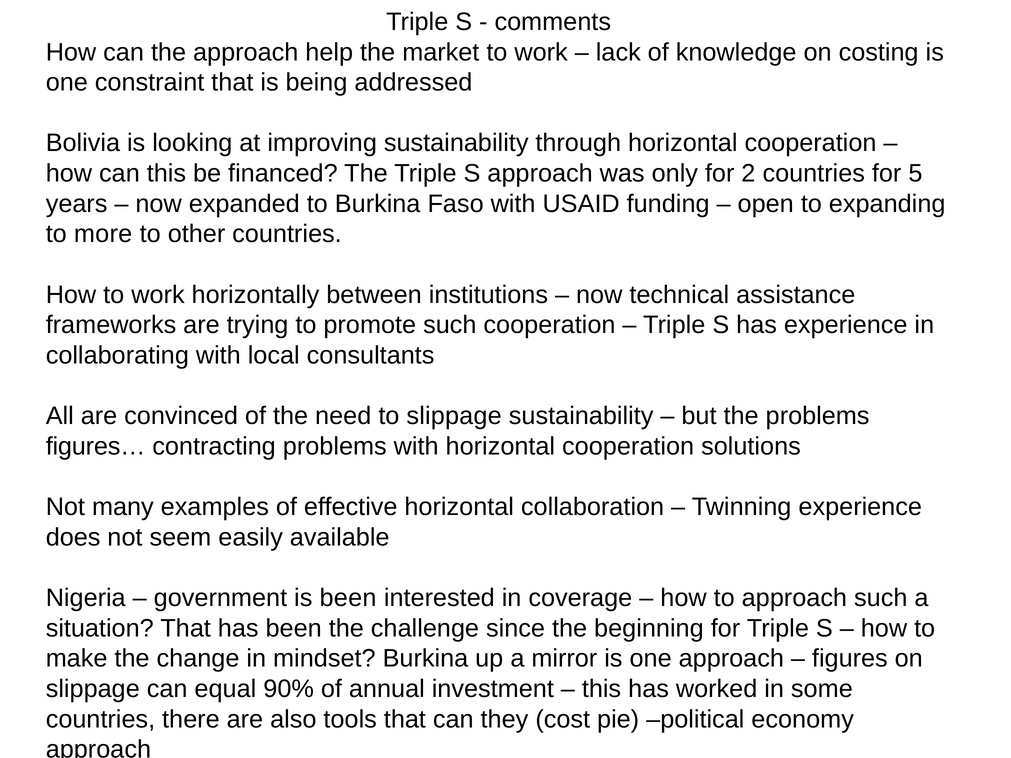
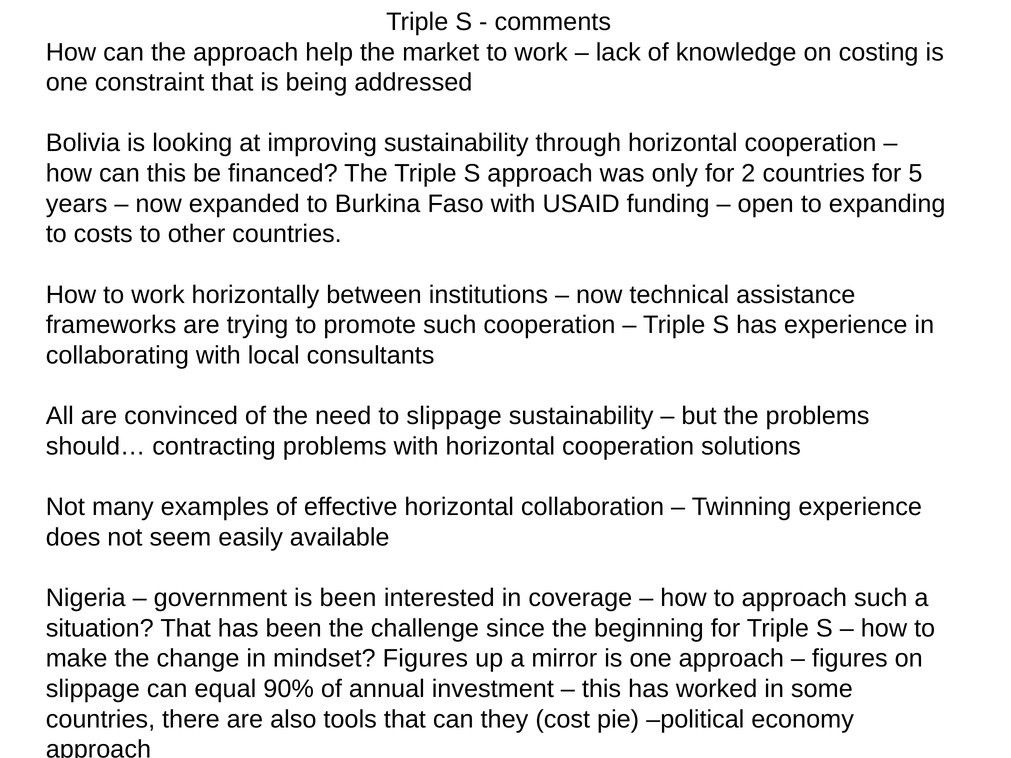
more: more -> costs (103, 234)
figures…: figures… -> should… (96, 446)
mindset Burkina: Burkina -> Figures (425, 659)
